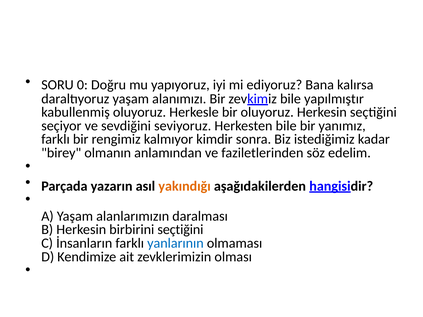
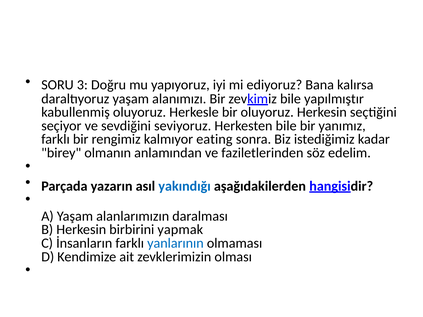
0: 0 -> 3 (82, 85)
kimdir: kimdir -> eating (214, 139)
yakındığı colour: orange -> blue (185, 186)
birbirini seçtiğini: seçtiğini -> yapmak (180, 230)
